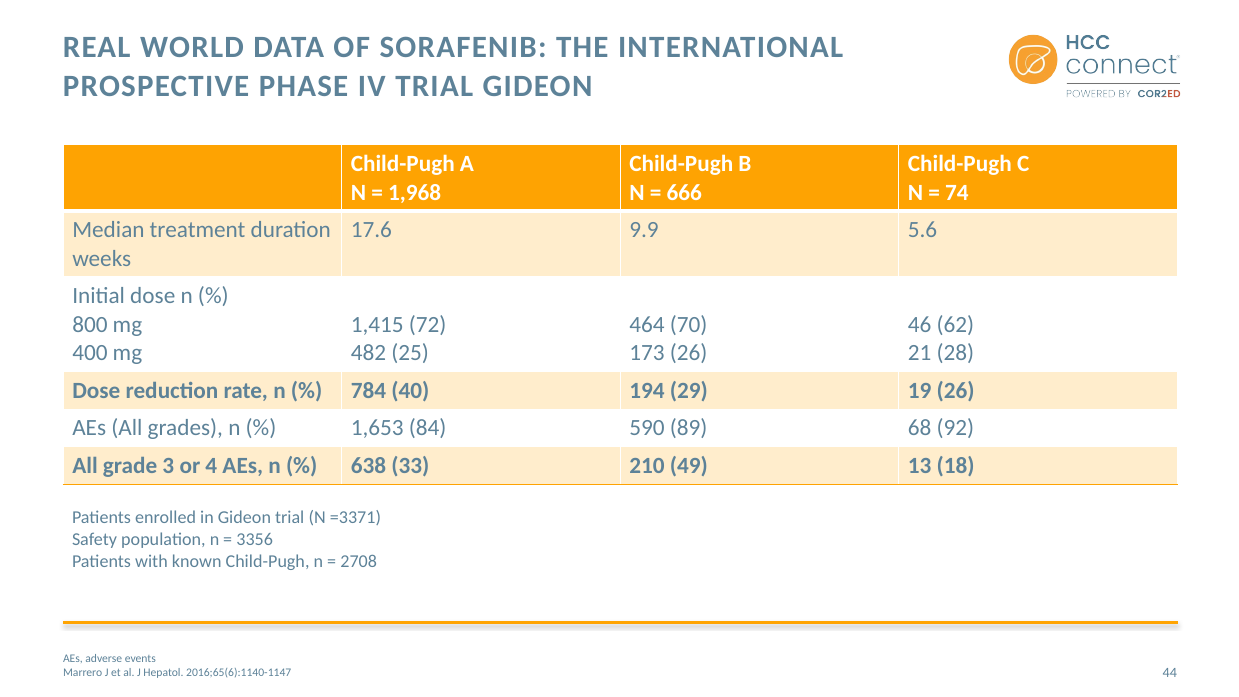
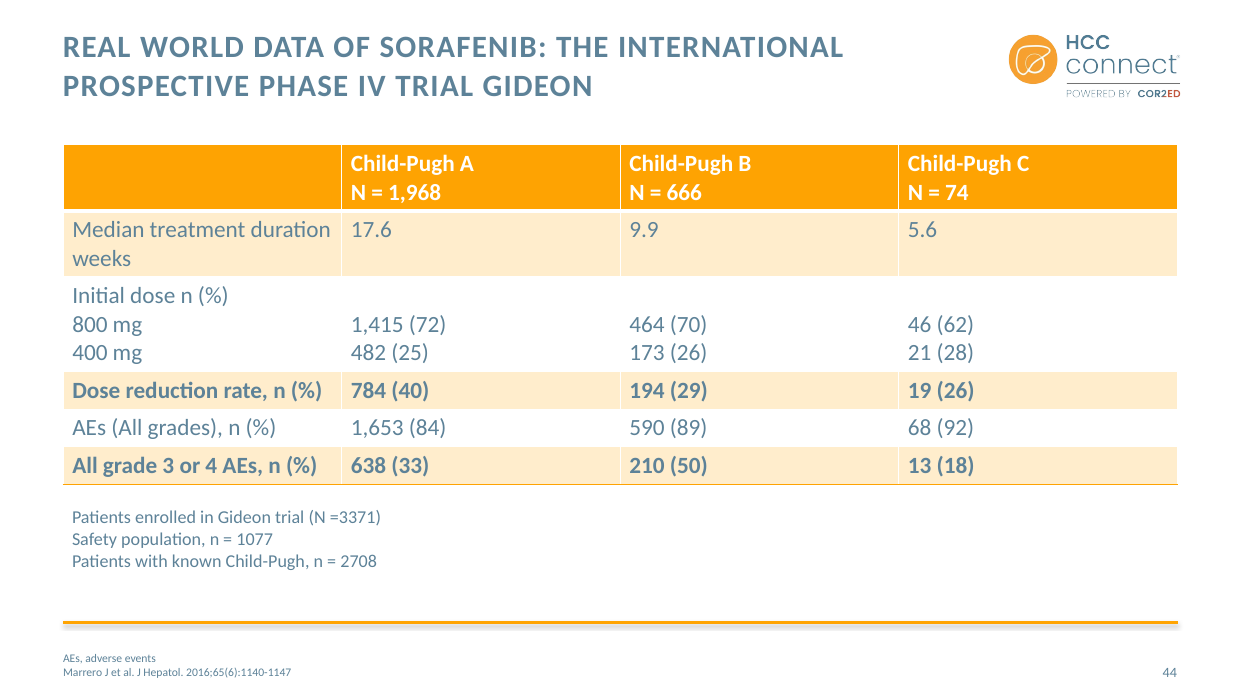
49: 49 -> 50 (689, 466)
3356: 3356 -> 1077 (255, 540)
